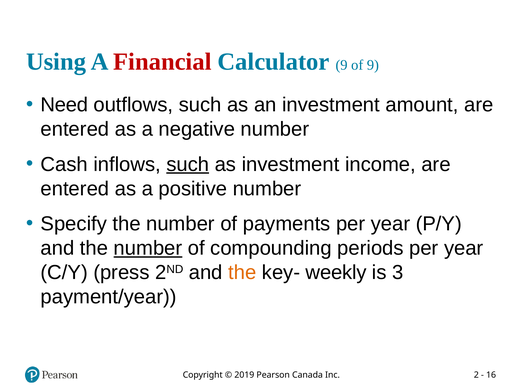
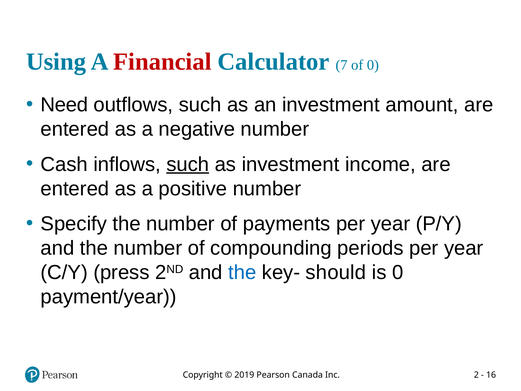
Calculator 9: 9 -> 7 (342, 65)
of 9: 9 -> 0 (373, 65)
number underline: present -> none (148, 248)
the colour: orange -> blue (242, 272)
weekly: weekly -> should (336, 272)
is 3: 3 -> 0 (398, 272)
